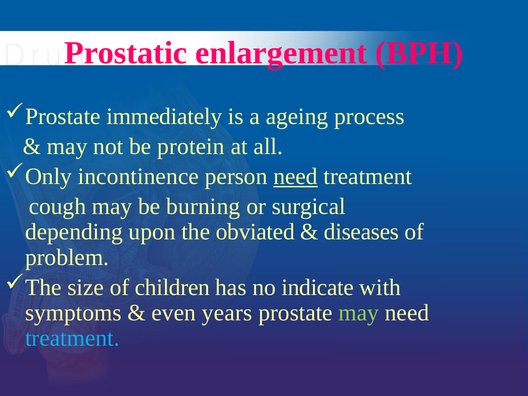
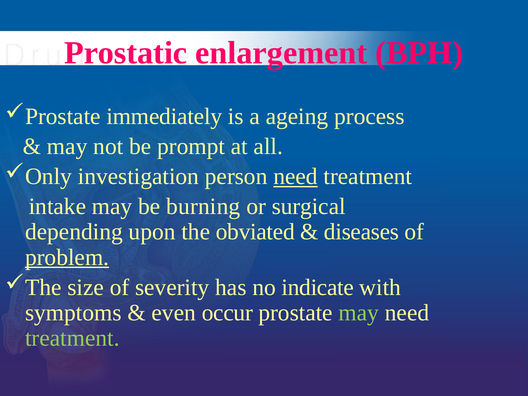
protein: protein -> prompt (191, 146)
incontinence: incontinence -> investigation (138, 176)
cough: cough -> intake (57, 207)
problem underline: none -> present (67, 257)
children: children -> severity (172, 287)
years: years -> occur (227, 313)
treatment colour: light blue -> light green (72, 338)
